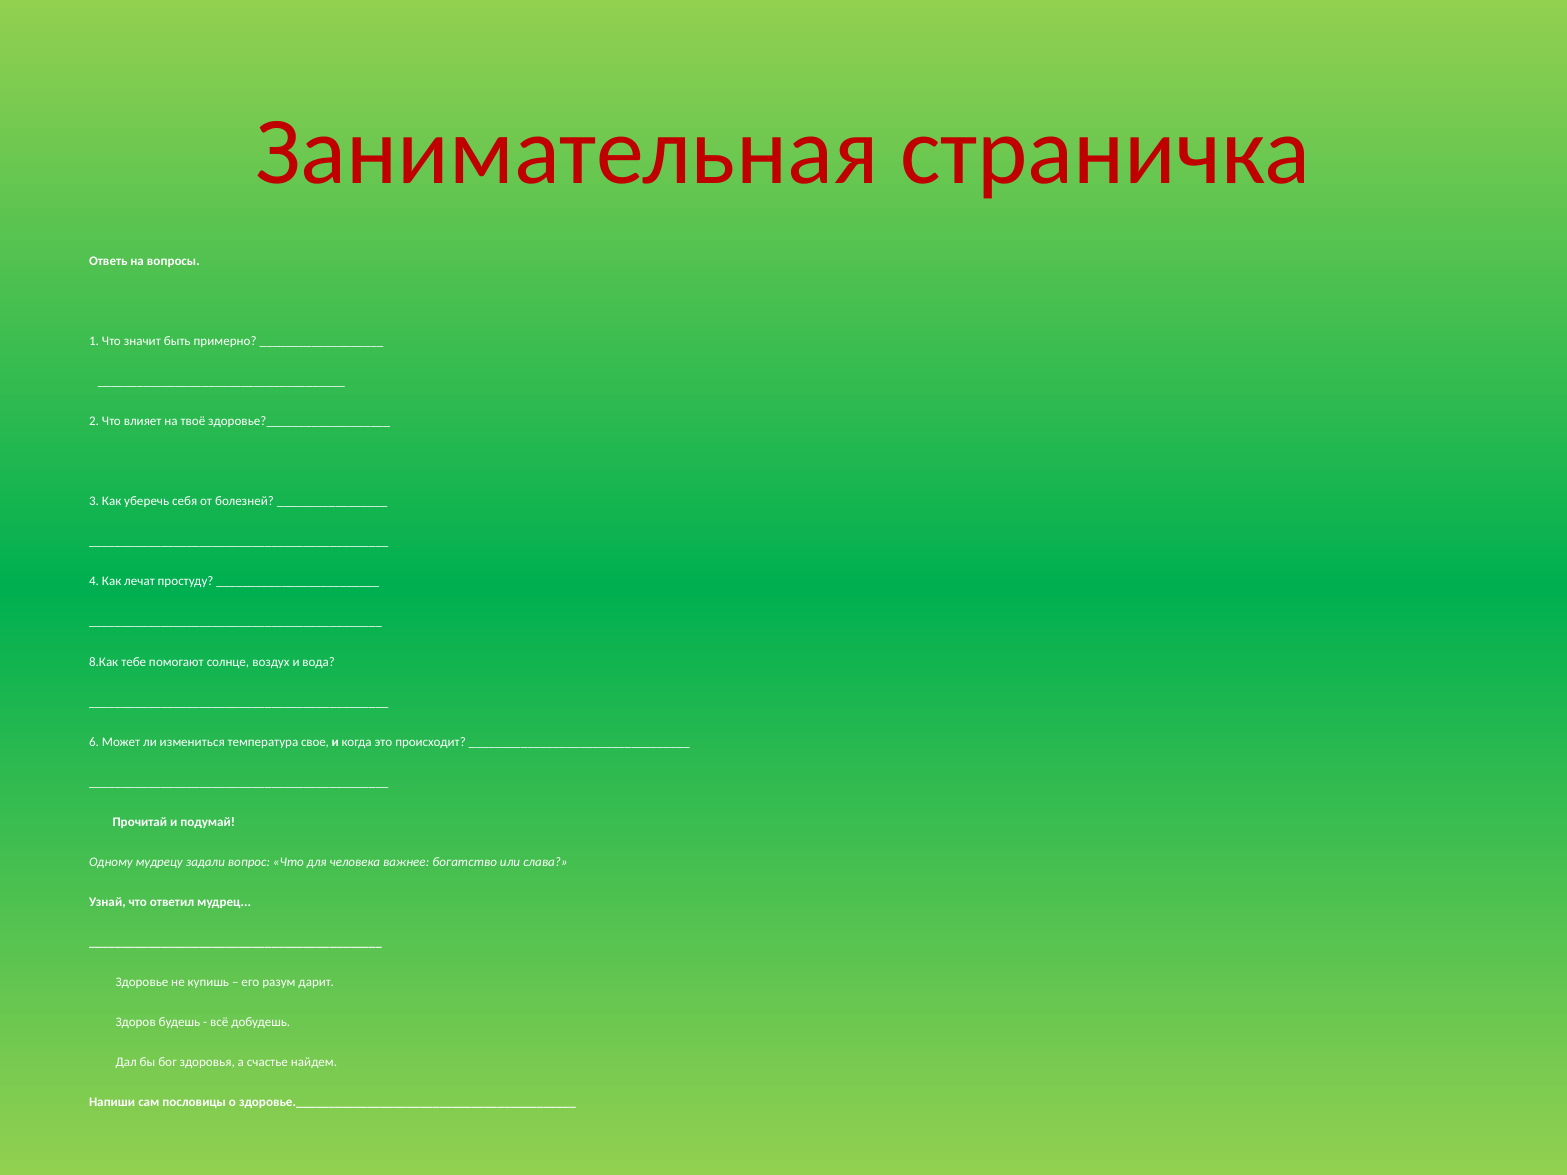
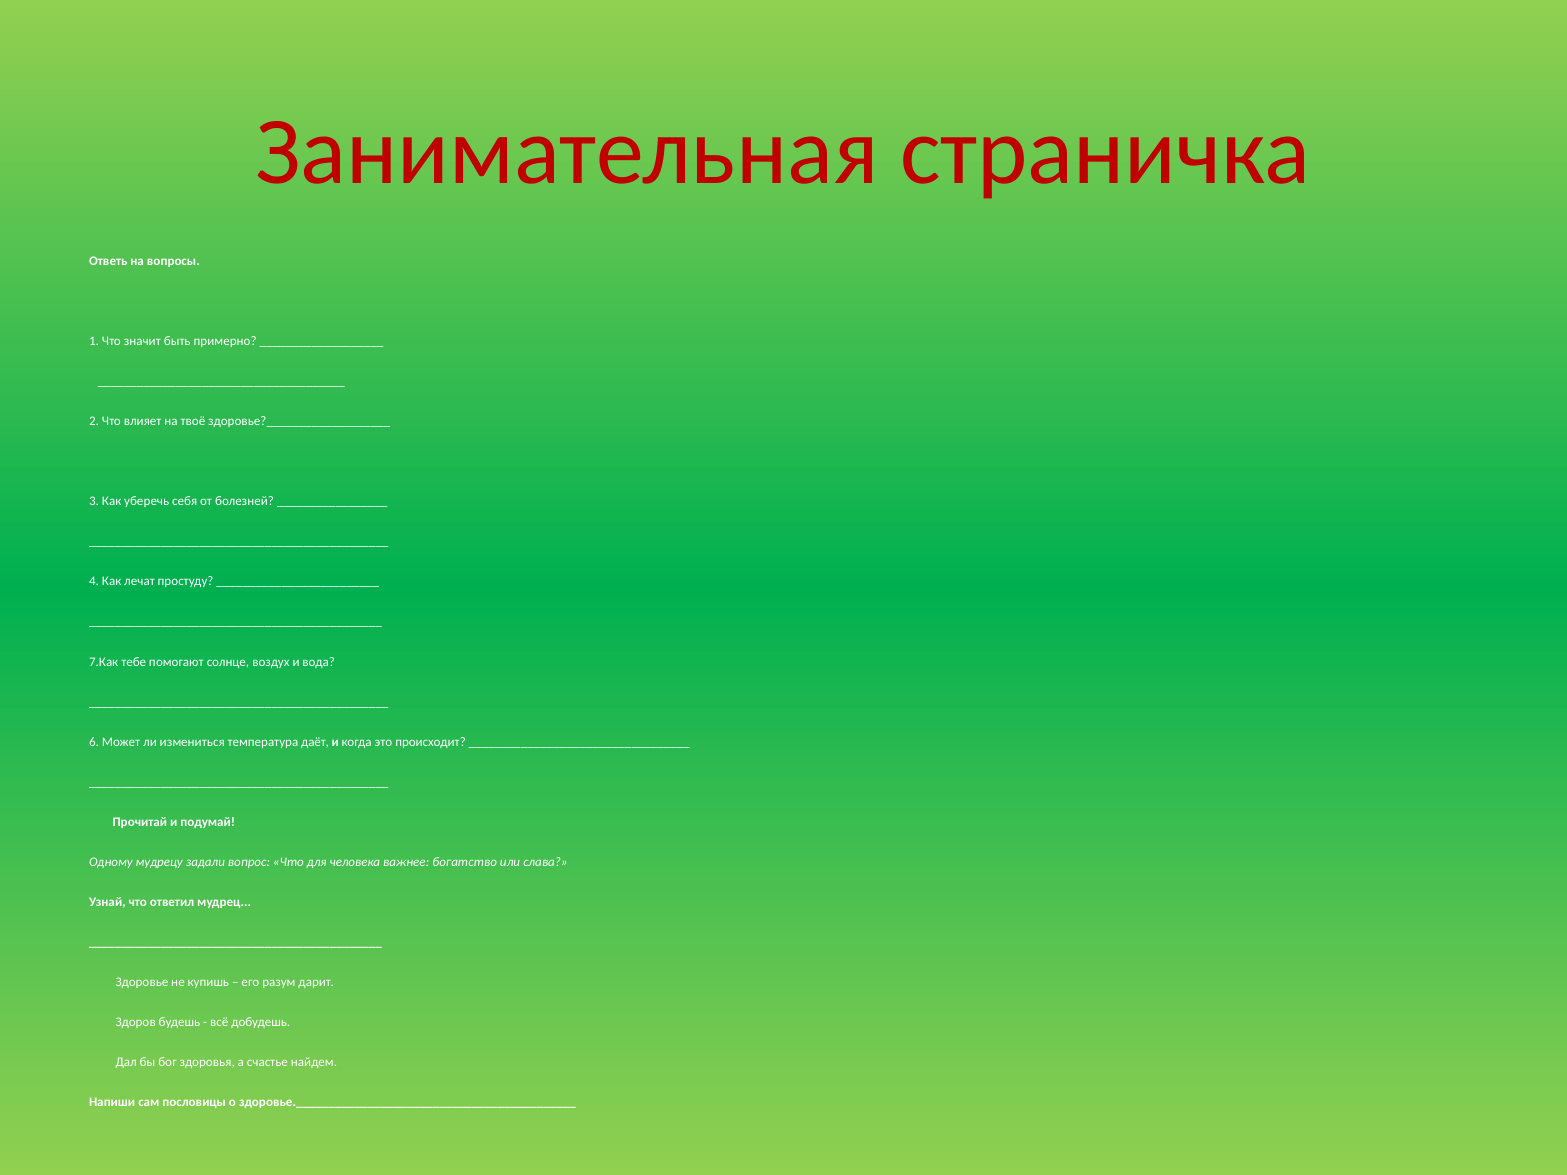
8.Как: 8.Как -> 7.Как (104, 662)
свое: свое -> даёт (315, 742)
